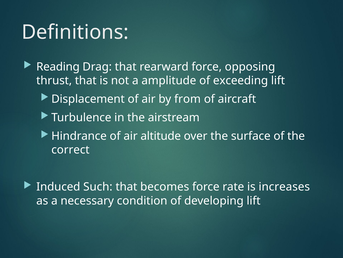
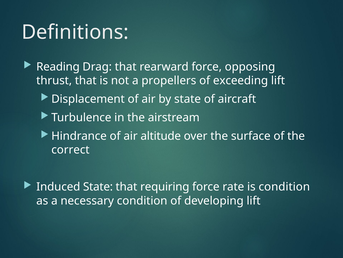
amplitude: amplitude -> propellers (169, 80)
by from: from -> state (188, 99)
Induced Such: Such -> State (98, 186)
becomes: becomes -> requiring (165, 186)
is increases: increases -> condition (284, 186)
